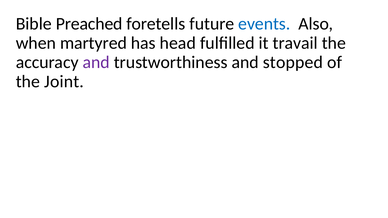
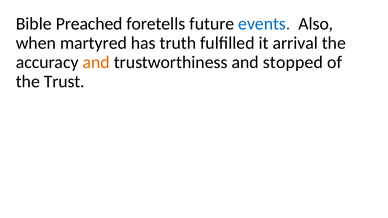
head: head -> truth (178, 43)
travail: travail -> arrival (295, 43)
and colour: purple -> orange (96, 62)
Joint: Joint -> Trust (64, 82)
